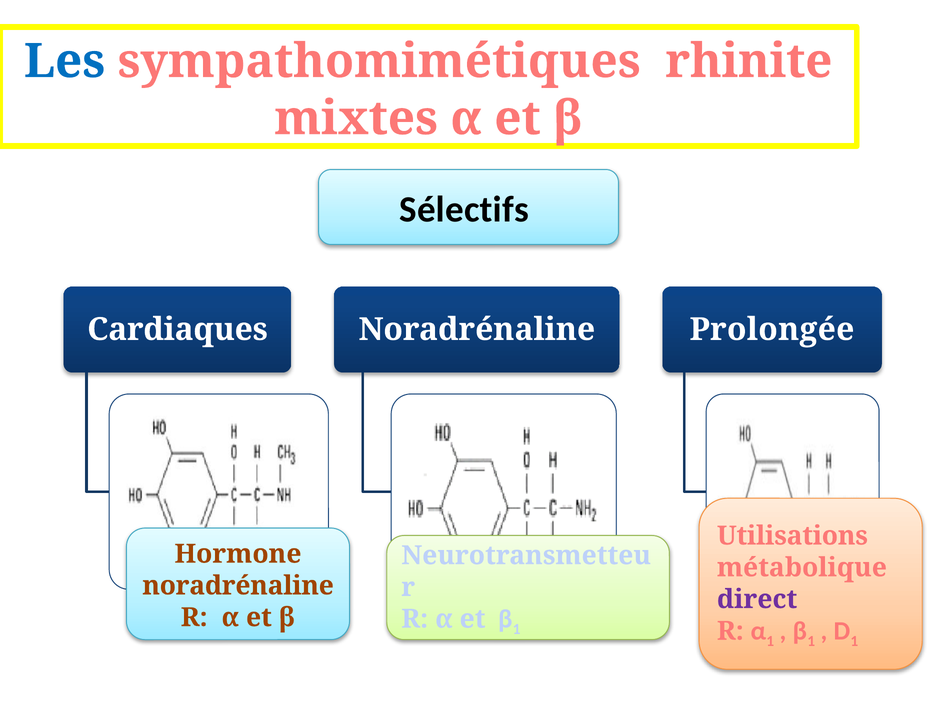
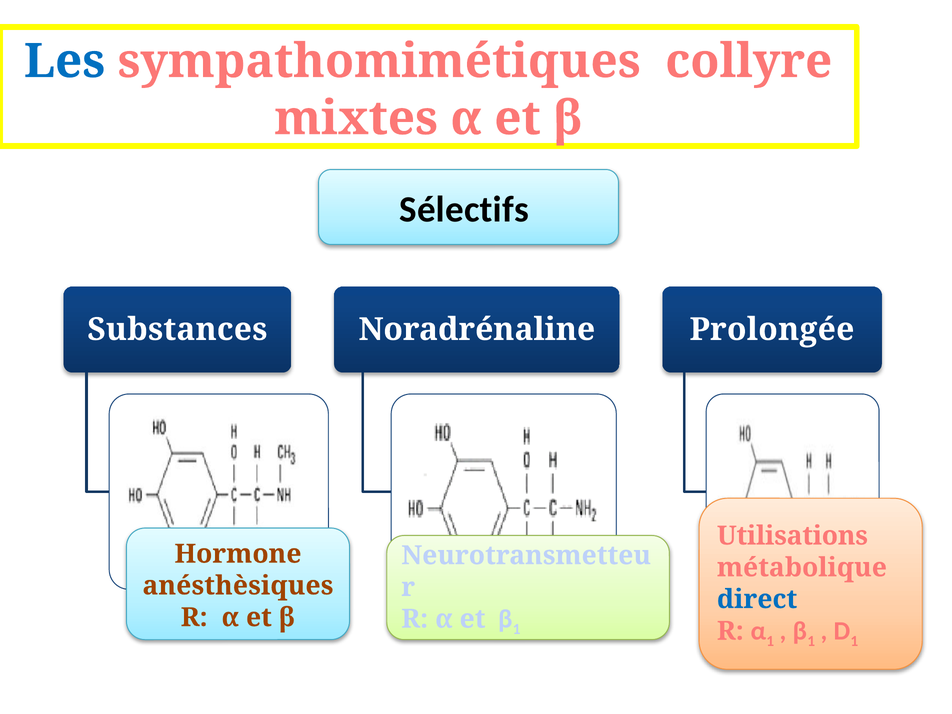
rhinite: rhinite -> collyre (749, 61)
Cardiaques: Cardiaques -> Substances (177, 329)
noradrénaline: noradrénaline -> anésthèsiques (238, 586)
direct colour: purple -> blue (757, 599)
